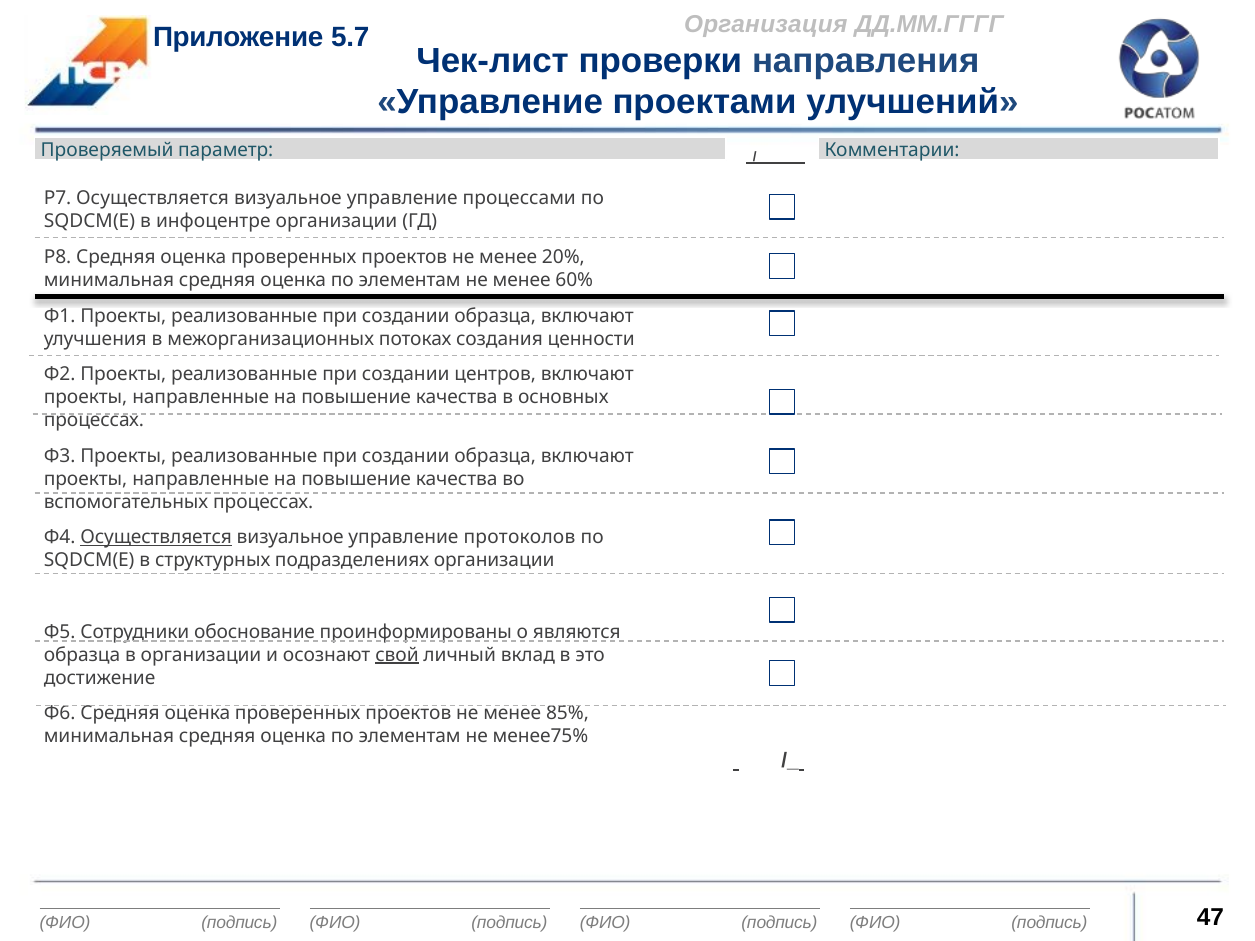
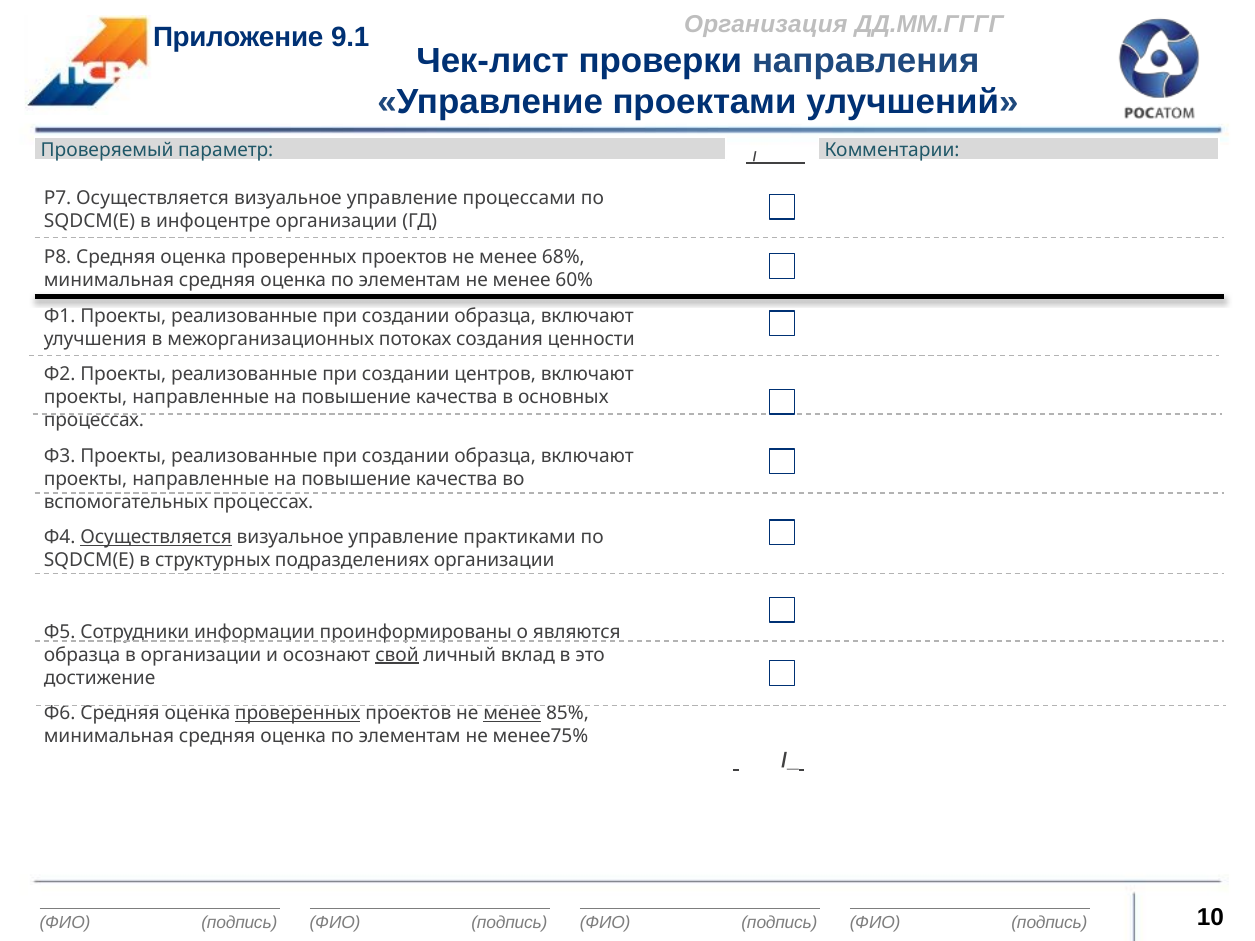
5.7: 5.7 -> 9.1 (350, 37)
20%: 20% -> 68% (563, 257)
протоколов: протоколов -> практиками (520, 538)
обоснование: обоснование -> информации (255, 632)
проверенных underline: none -> present (298, 713)
менее underline: none -> present (512, 713)
47: 47 -> 10 (1211, 918)
